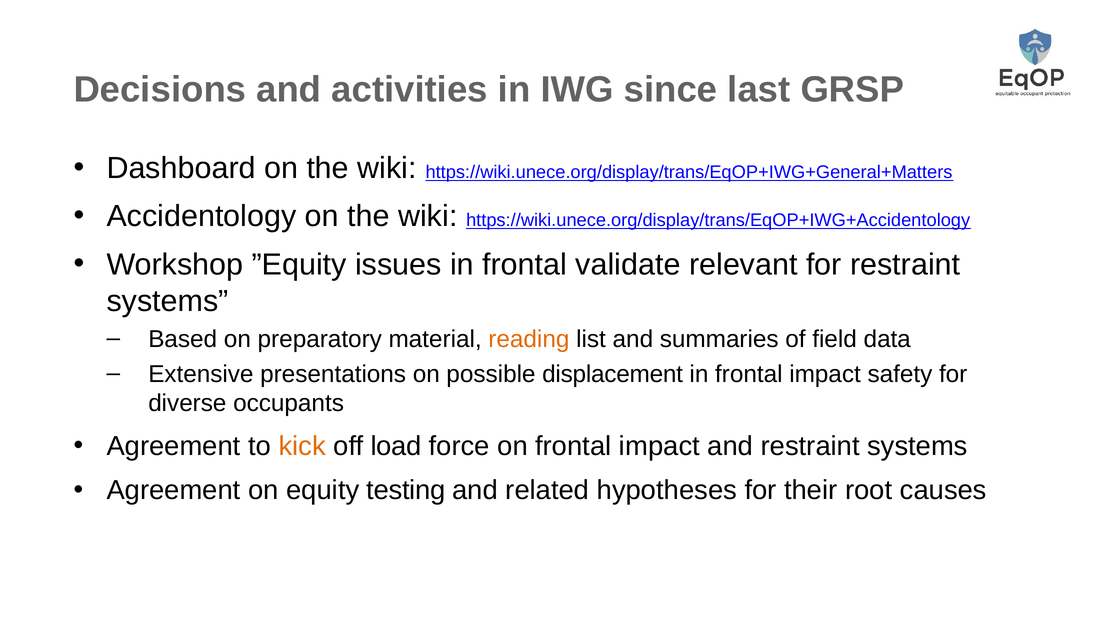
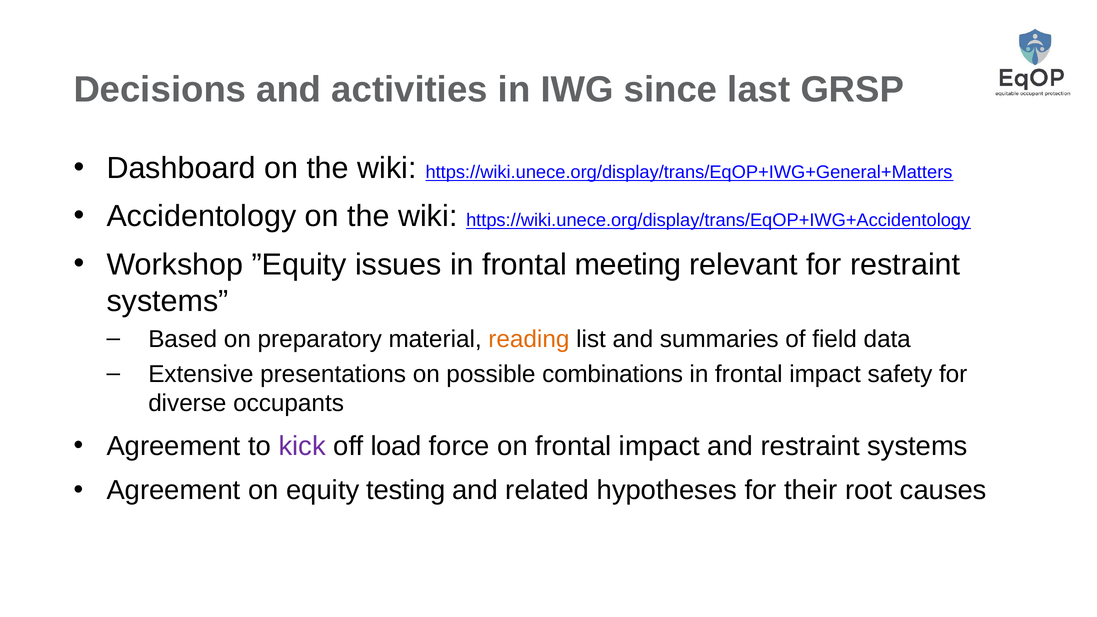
validate: validate -> meeting (628, 264)
displacement: displacement -> combinations (613, 374)
kick colour: orange -> purple (302, 446)
